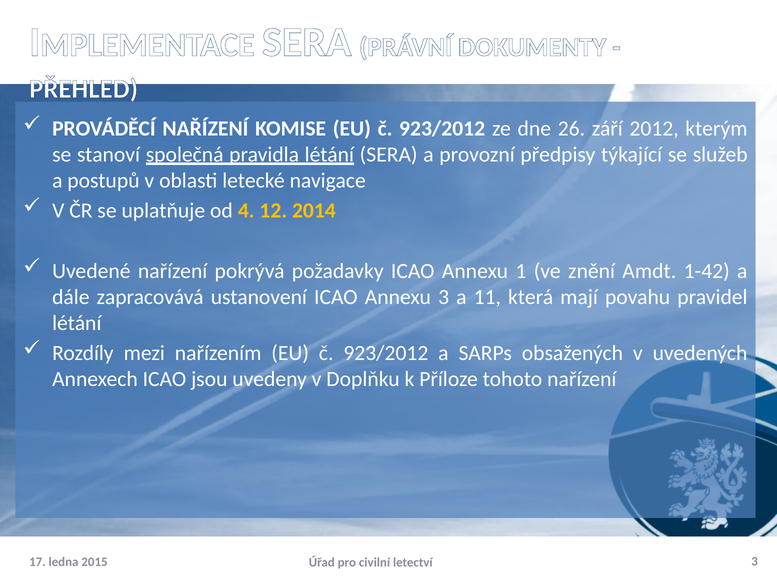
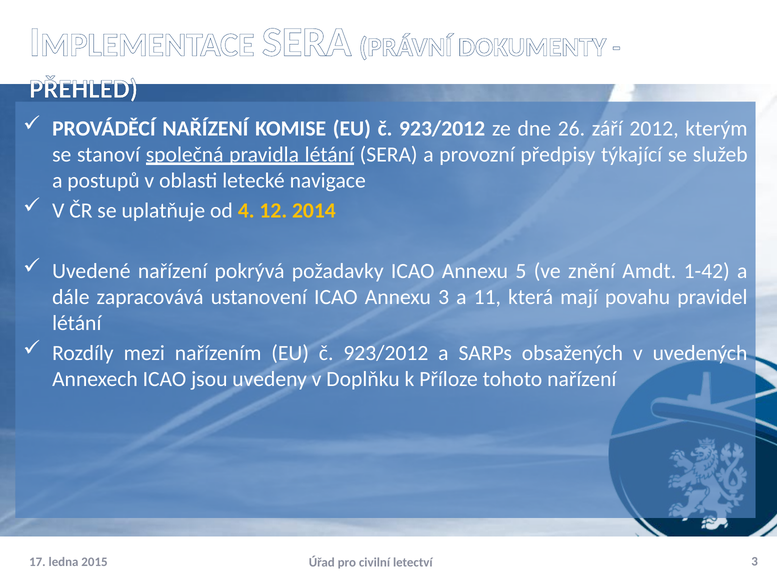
1: 1 -> 5 (521, 271)
